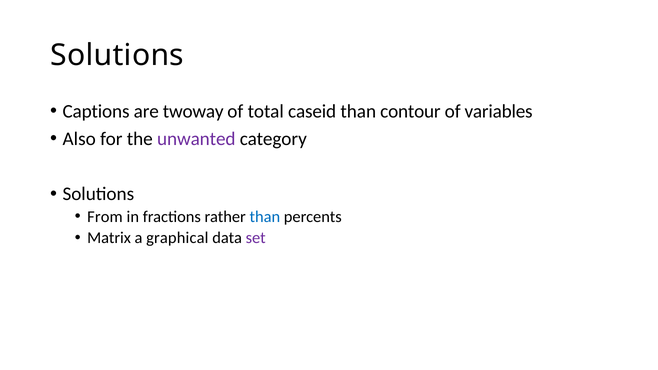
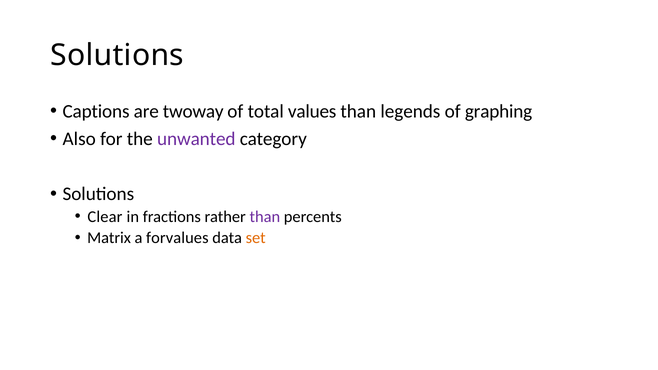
caseid: caseid -> values (312, 111)
contour: contour -> legends (410, 111)
variables: variables -> graphing (499, 111)
From: From -> Clear (105, 217)
than colour: blue -> purple (265, 217)
graphical: graphical -> forvalues (177, 238)
set colour: purple -> orange (256, 238)
